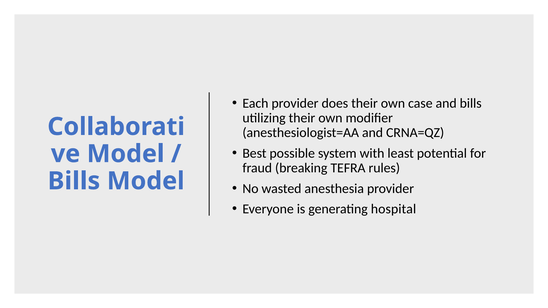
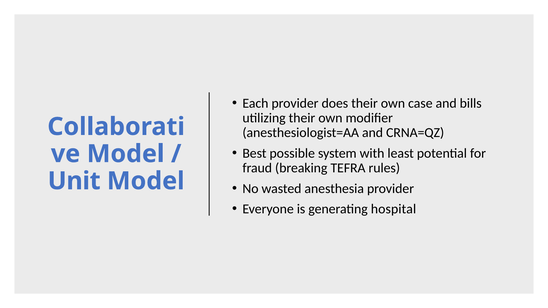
Bills: Bills -> Unit (74, 181)
